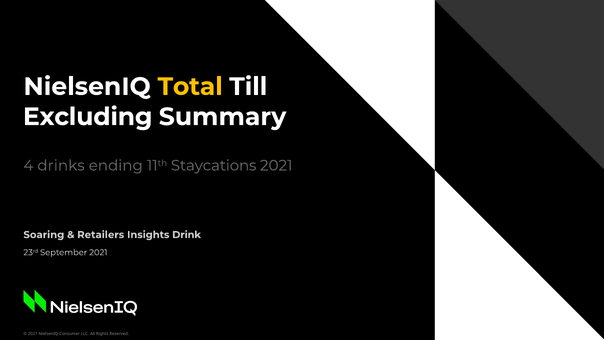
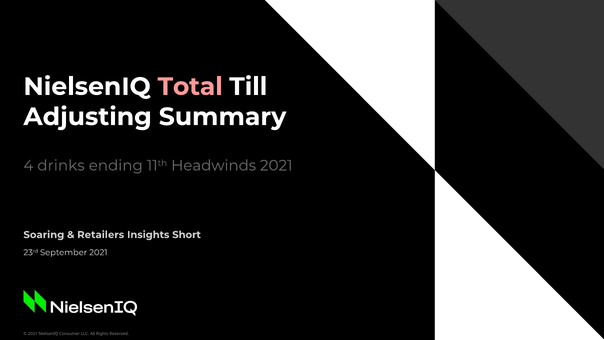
Total colour: yellow -> pink (190, 87)
Excluding: Excluding -> Adjusting (88, 117)
Staycations: Staycations -> Headwinds (214, 165)
Drink: Drink -> Short (187, 235)
